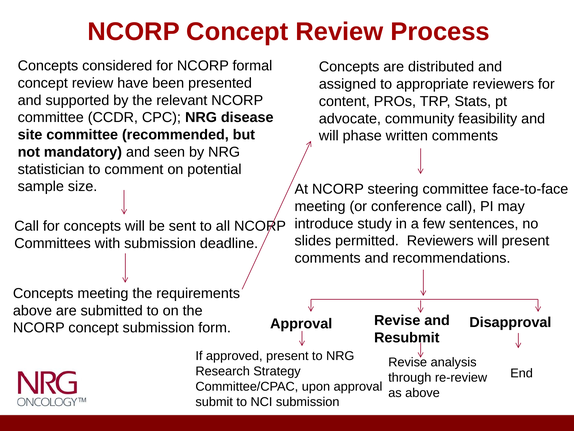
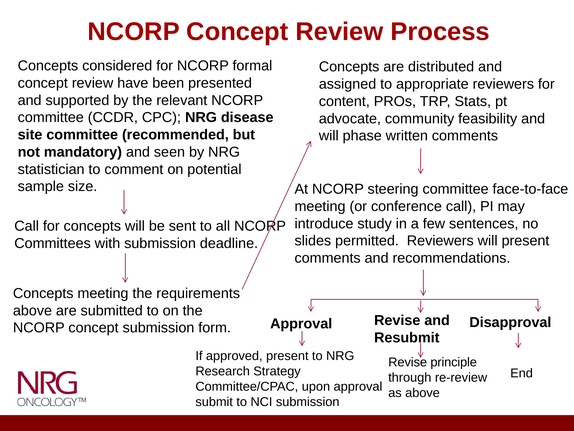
analysis: analysis -> principle (454, 362)
